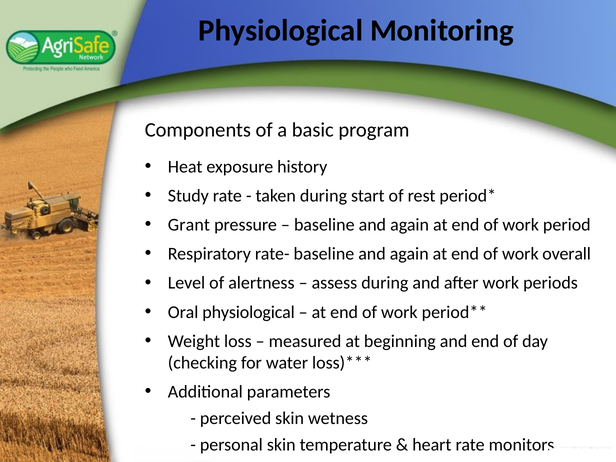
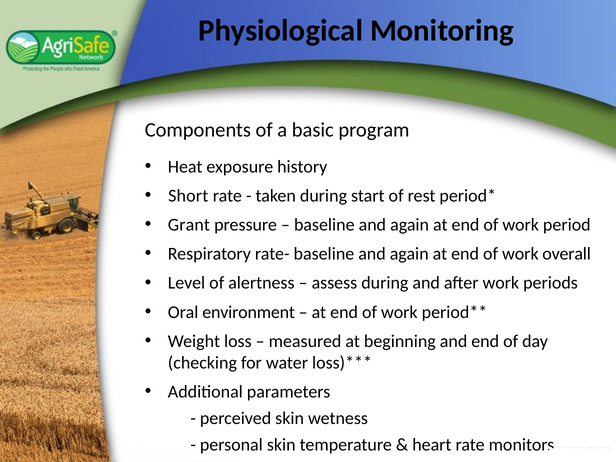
Study: Study -> Short (188, 196)
Oral physiological: physiological -> environment (249, 312)
